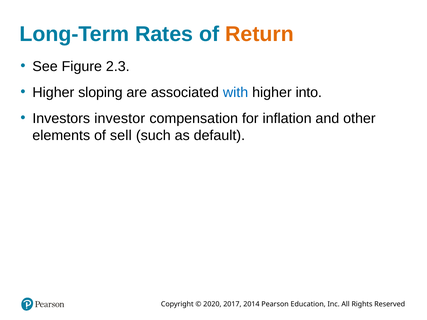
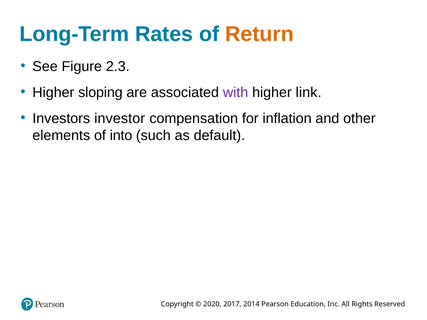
with colour: blue -> purple (236, 92)
into: into -> link (309, 92)
sell: sell -> into (121, 136)
